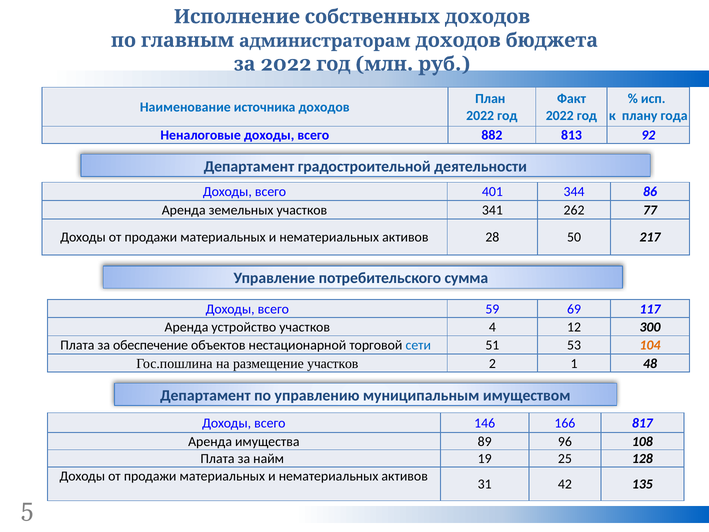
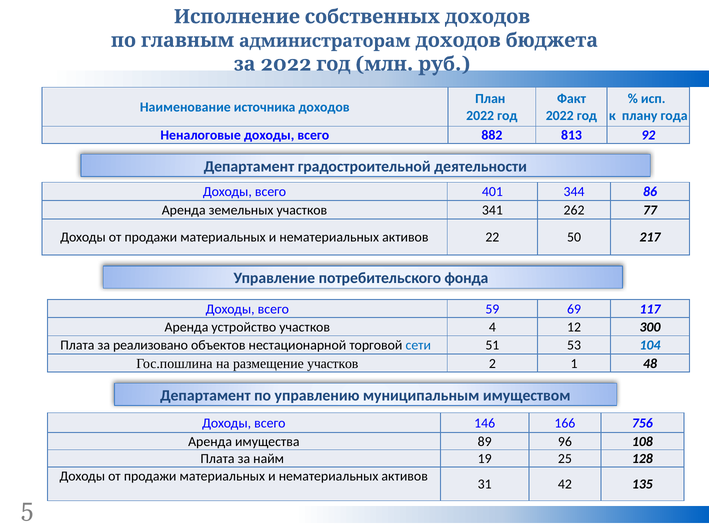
28: 28 -> 22 (492, 237)
сумма: сумма -> фонда (466, 278)
обеспечение: обеспечение -> реализовано (151, 345)
104 colour: orange -> blue (650, 345)
817: 817 -> 756 (642, 423)
